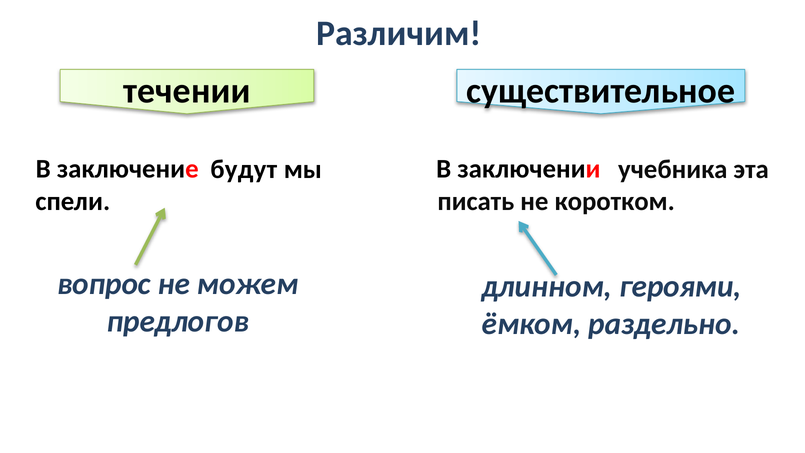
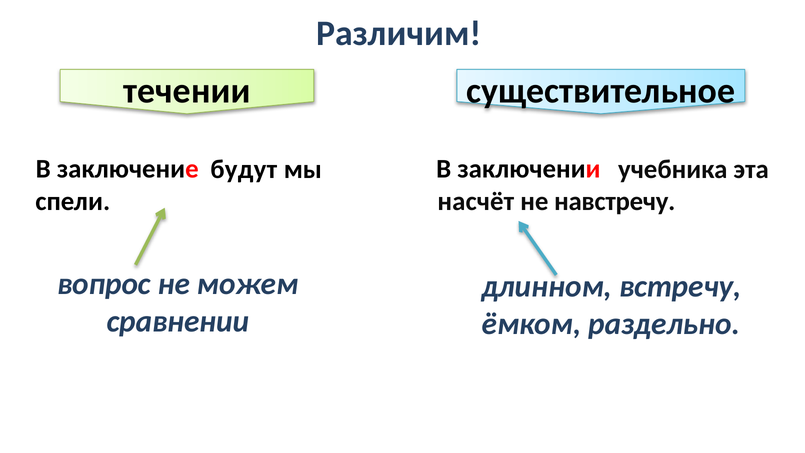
писать: писать -> насчёт (476, 201)
коротком: коротком -> навстречу (615, 201)
героями: героями -> встречу (680, 286)
предлогов: предлогов -> сравнении (178, 321)
